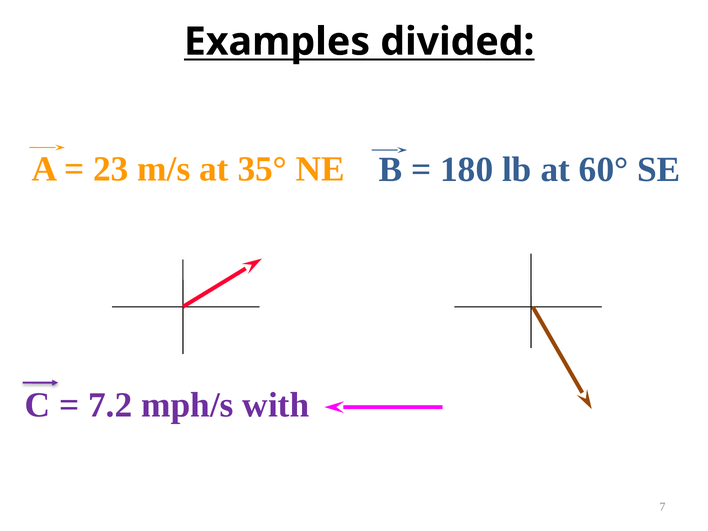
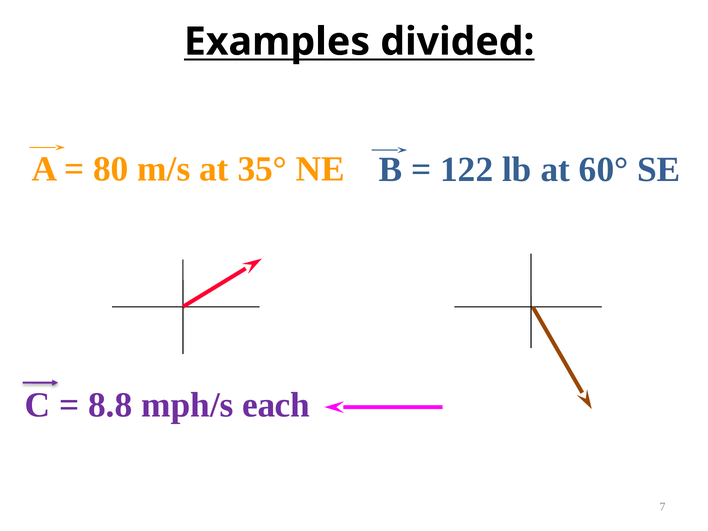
23: 23 -> 80 (111, 169)
180: 180 -> 122 (467, 170)
7.2: 7.2 -> 8.8 (110, 405)
with: with -> each (276, 405)
